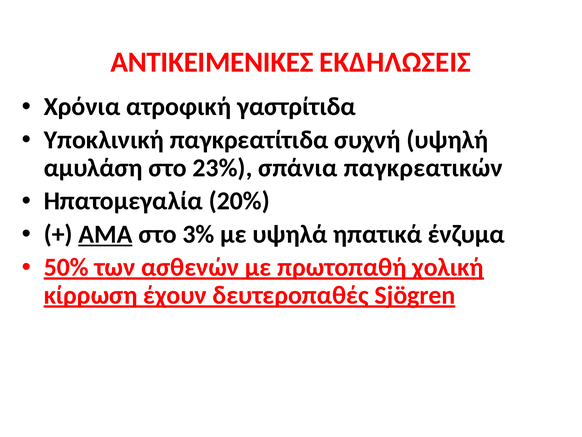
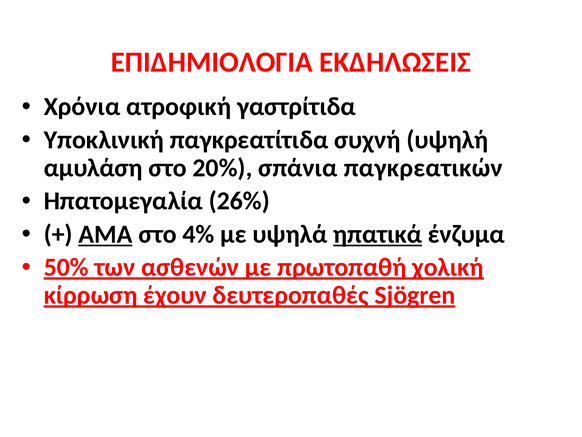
ΑΝΤΙΚΕΙΜΕΝΙΚΕΣ: ΑΝΤΙΚΕΙΜΕΝΙΚΕΣ -> ΕΠΙΔΗΜΙΟΛΟΓΙΑ (212, 62)
23%: 23% -> 20% (222, 168)
20%: 20% -> 26% (239, 201)
3%: 3% -> 4% (198, 234)
ηπατικά underline: none -> present (378, 234)
